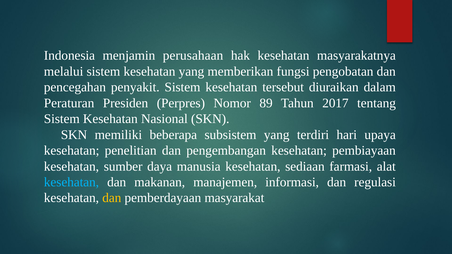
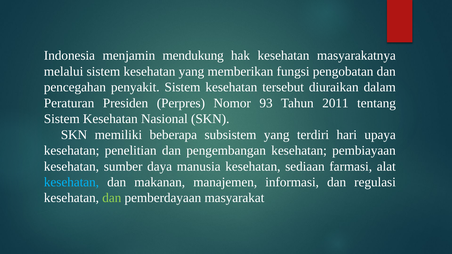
perusahaan: perusahaan -> mendukung (193, 56)
89: 89 -> 93 (266, 103)
2017: 2017 -> 2011 (335, 103)
dan colour: yellow -> light green (112, 198)
